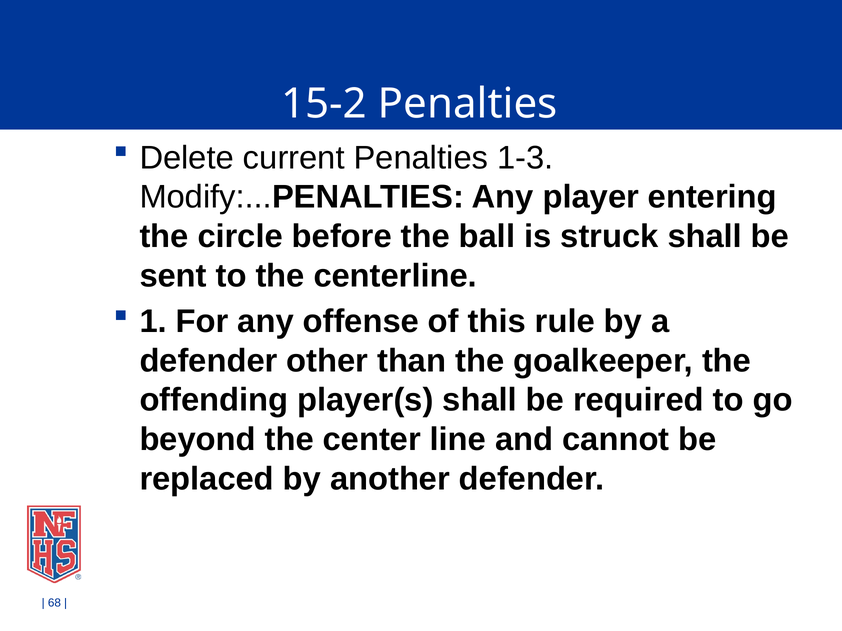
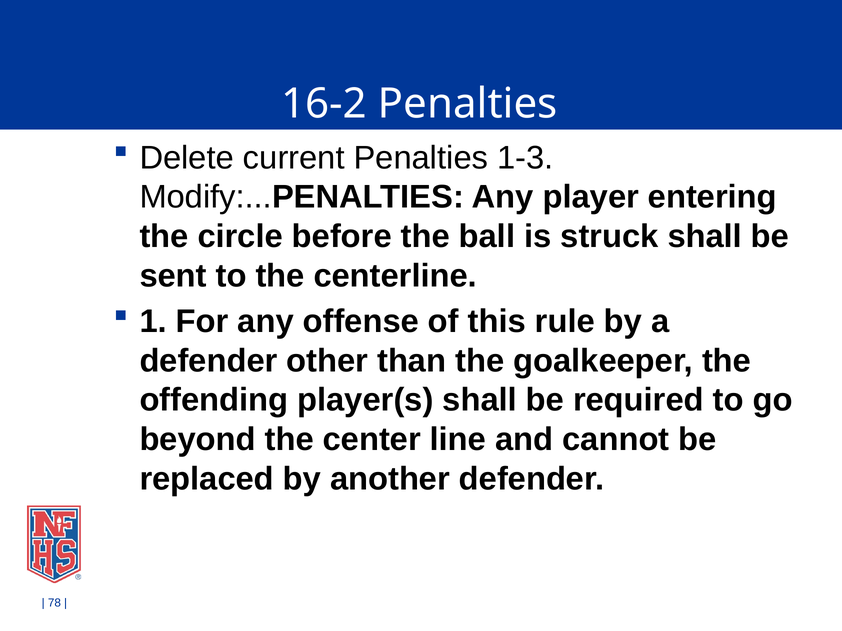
15-2: 15-2 -> 16-2 (324, 104)
68: 68 -> 78 (54, 604)
